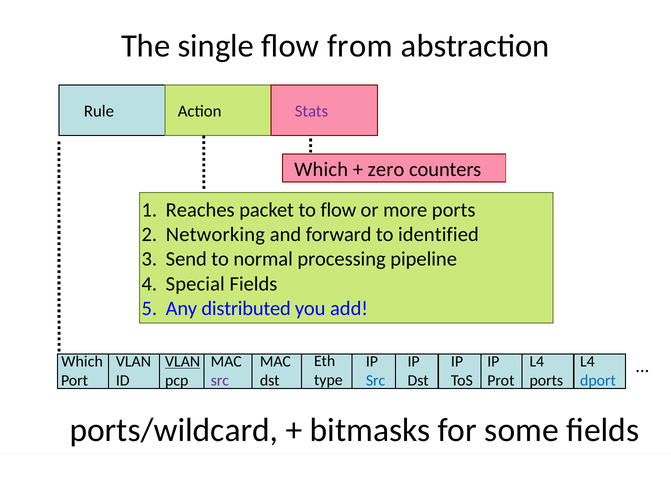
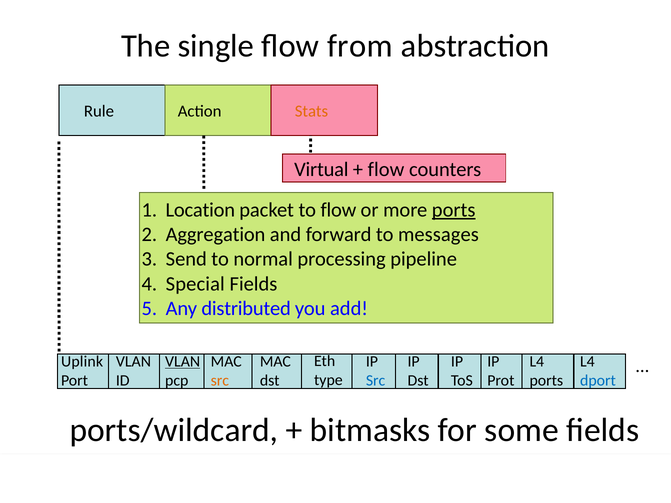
Stats colour: purple -> orange (311, 111)
Which: Which -> Virtual (321, 170)
zero: zero -> flow (386, 170)
Reaches: Reaches -> Location (200, 210)
ports underline: none -> present (454, 210)
Networking: Networking -> Aggregation (216, 235)
identified: identified -> messages (438, 235)
Which: Which -> Uplink (82, 362)
src colour: purple -> orange (220, 381)
